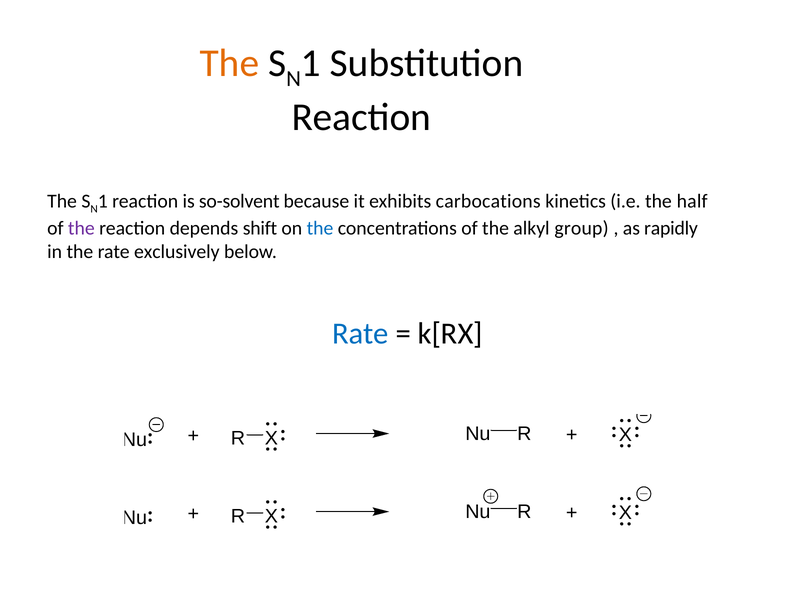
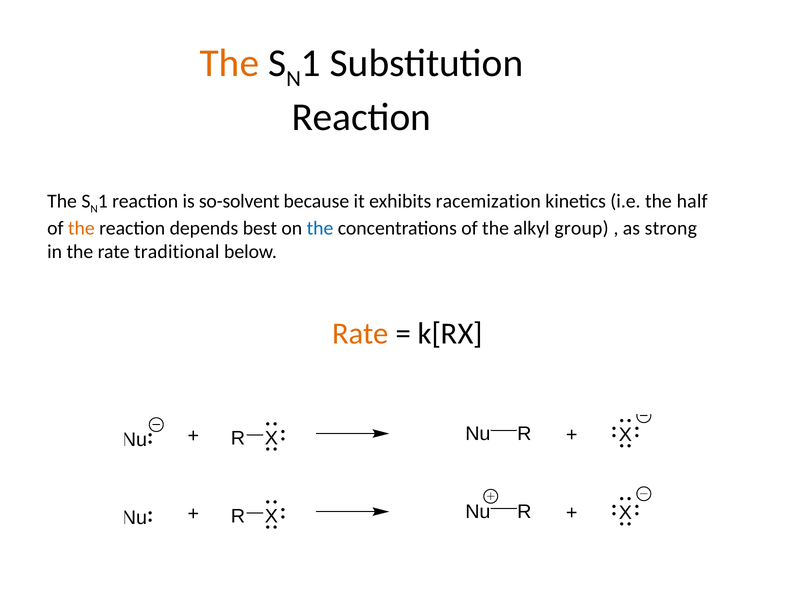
carbocations: carbocations -> racemization (488, 201)
the colour: purple -> orange (81, 228)
shift: shift -> best (260, 228)
rapidly: rapidly -> strong (671, 228)
exclusively: exclusively -> traditional (177, 252)
Rate colour: blue -> orange (361, 333)
